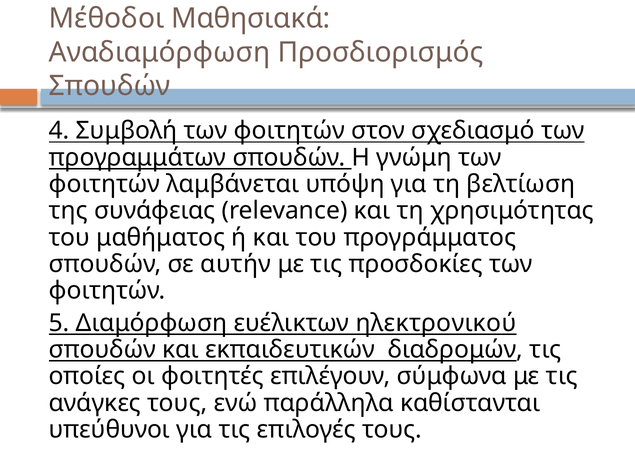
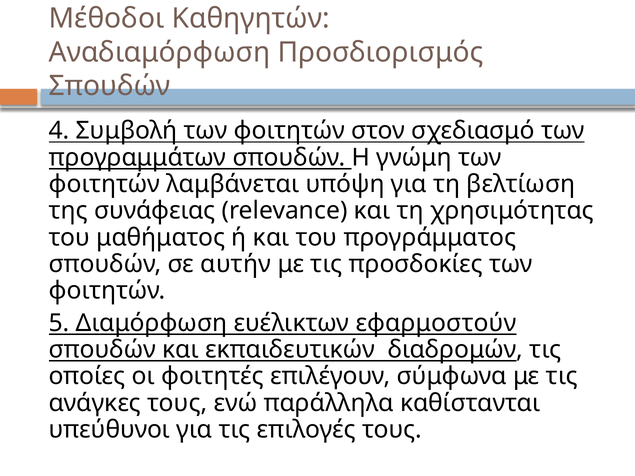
Μαθησιακά: Μαθησιακά -> Καθηγητών (251, 18)
ηλεκτρονικού: ηλεκτρονικού -> εφαρμοστούν (436, 323)
